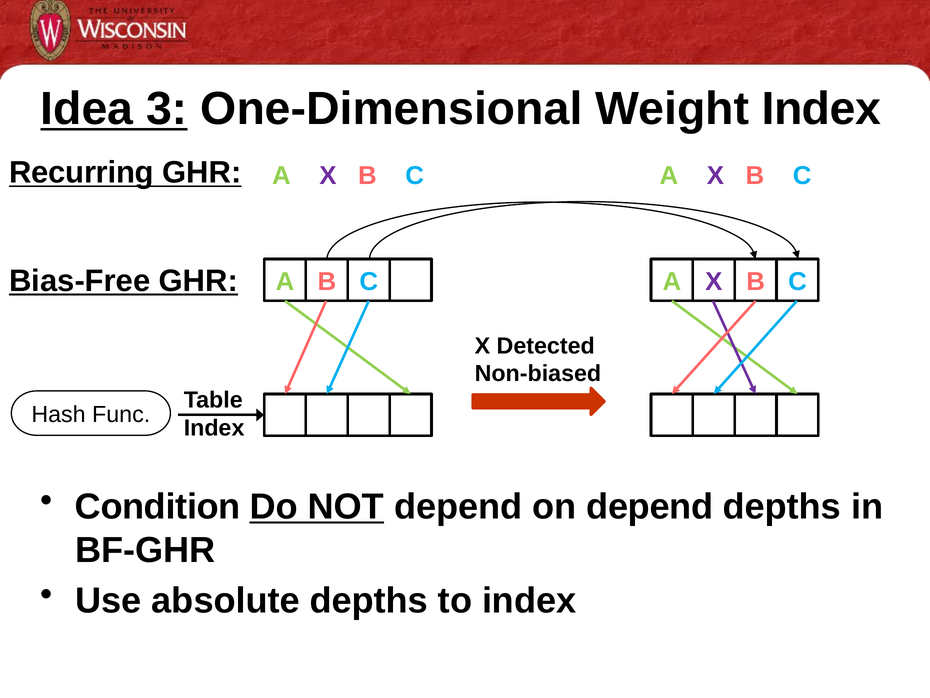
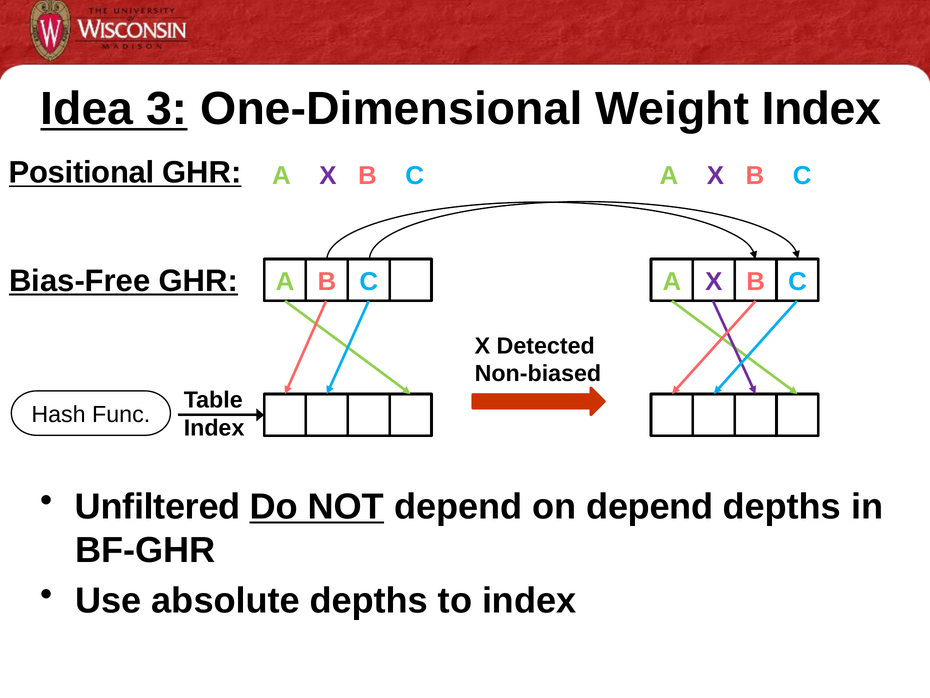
Recurring: Recurring -> Positional (82, 173)
Condition: Condition -> Unfiltered (158, 506)
